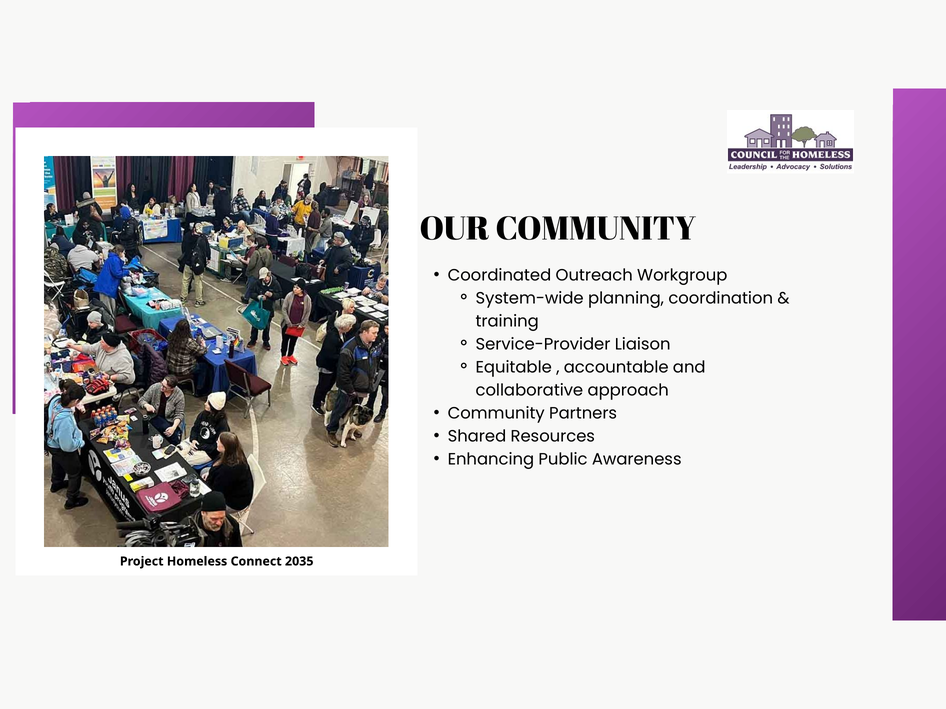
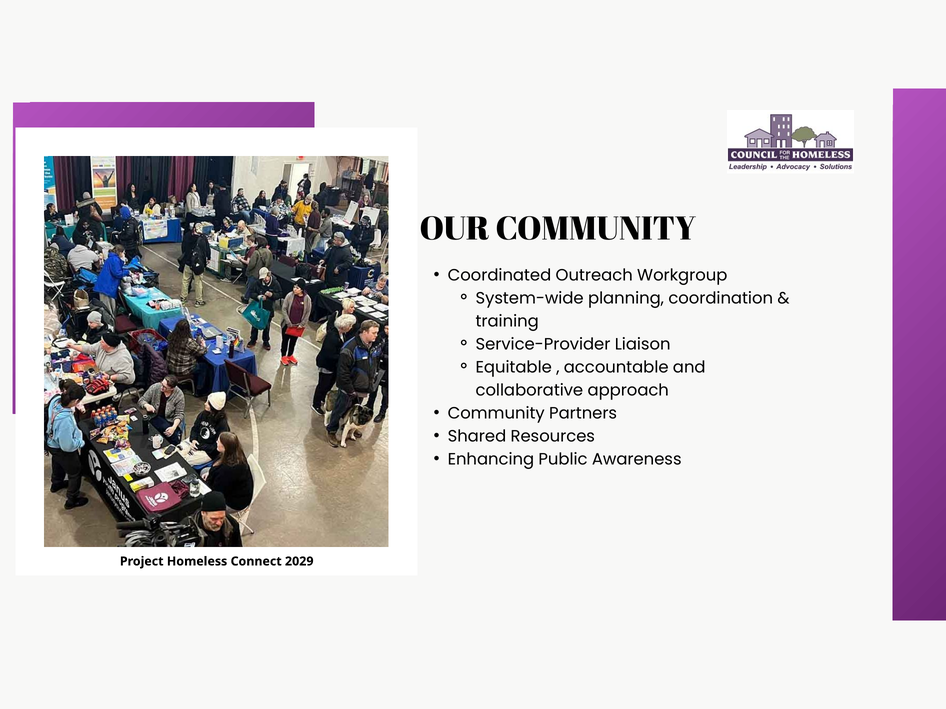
2035: 2035 -> 2029 (299, 562)
